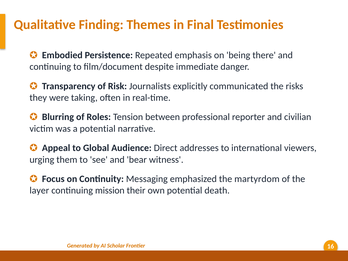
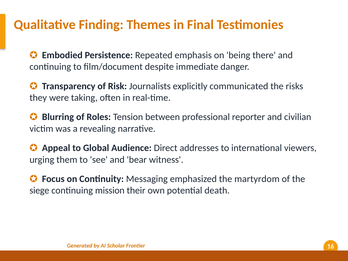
a potential: potential -> revealing (98, 129)
layer: layer -> siege (39, 191)
